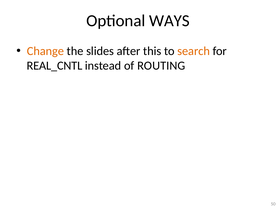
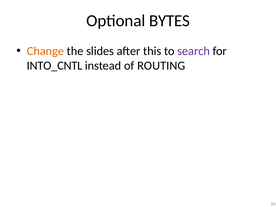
WAYS: WAYS -> BYTES (169, 21)
search colour: orange -> purple (194, 51)
REAL_CNTL: REAL_CNTL -> INTO_CNTL (55, 66)
